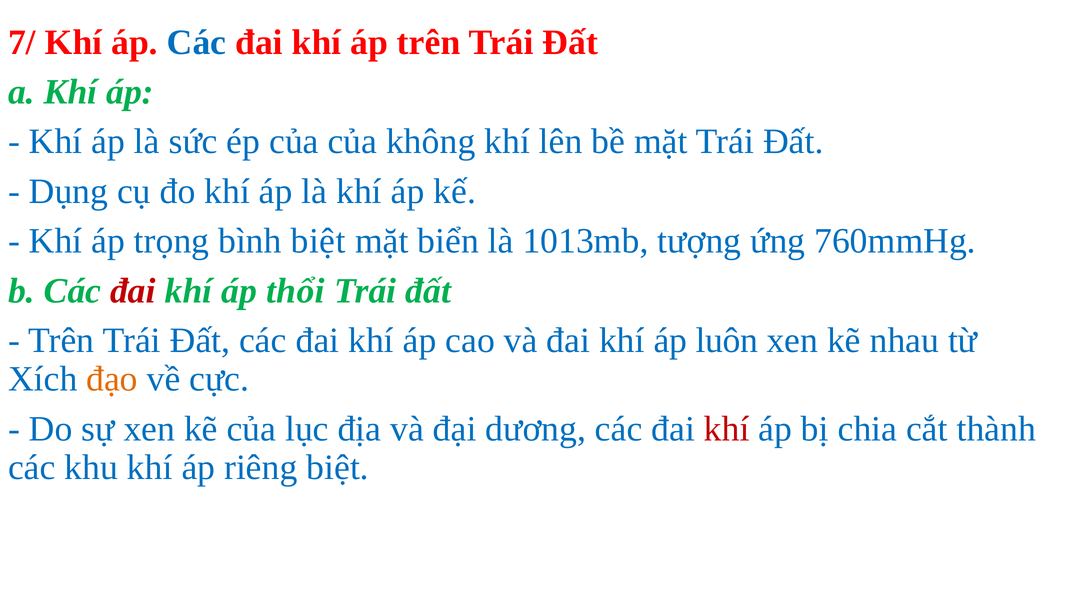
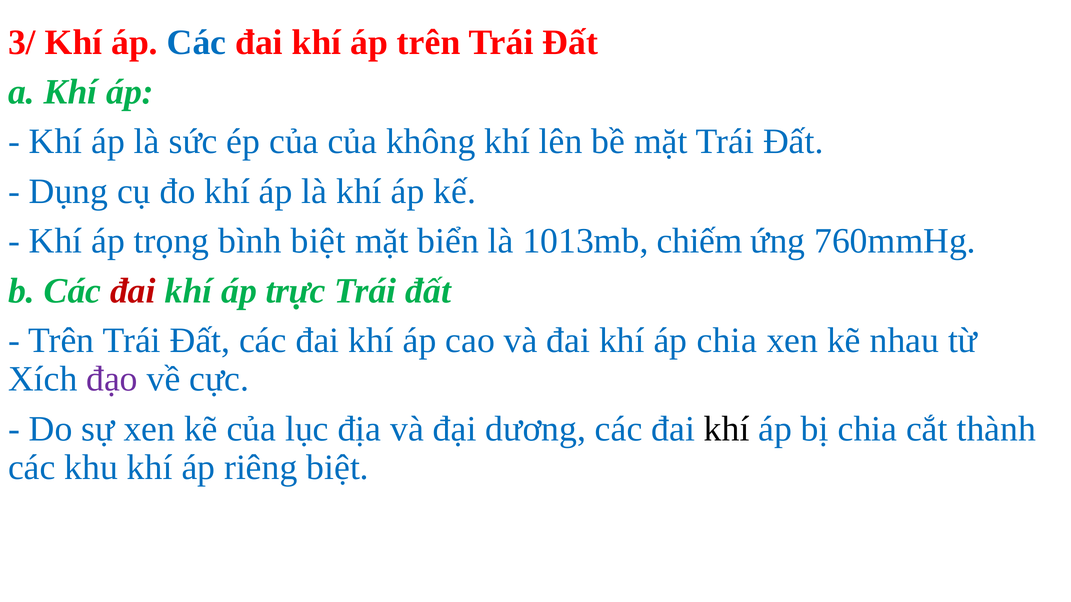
7/: 7/ -> 3/ (22, 42)
tượng: tượng -> chiếm (700, 241)
thổi: thổi -> trực (296, 291)
áp luôn: luôn -> chia (727, 341)
đạo colour: orange -> purple (112, 379)
khí colour: red -> black (727, 429)
